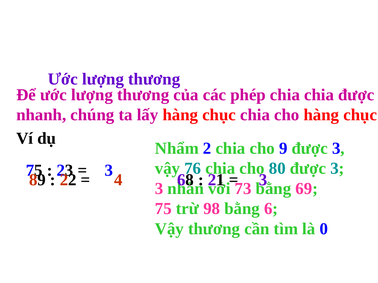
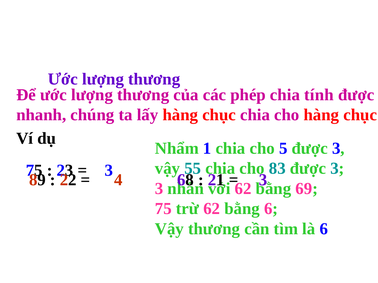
chia chia: chia -> tính (319, 95)
2: 2 -> 1 (207, 149)
9: 9 -> 5 (283, 149)
76: 76 -> 55 (193, 169)
80: 80 -> 83 (277, 169)
73: 73 -> 62 (243, 189)
trừ 98: 98 -> 62 (212, 209)
là 0: 0 -> 6 (324, 229)
